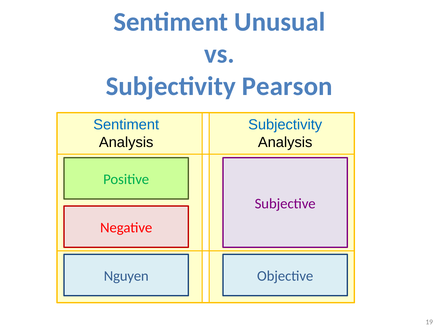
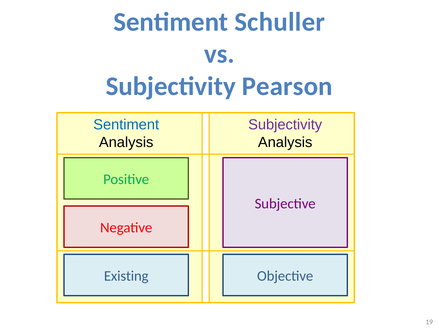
Unusual: Unusual -> Schuller (280, 22)
Subjectivity colour: blue -> purple (285, 125)
Nguyen: Nguyen -> Existing (126, 276)
